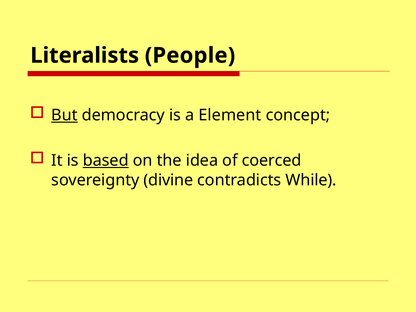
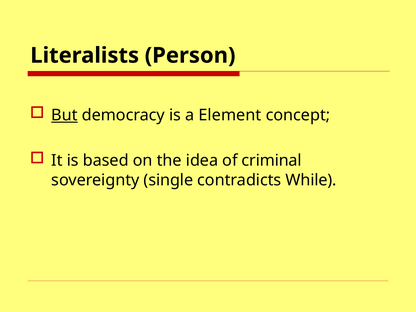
People: People -> Person (190, 55)
based underline: present -> none (106, 161)
coerced: coerced -> criminal (272, 161)
divine: divine -> single (168, 180)
